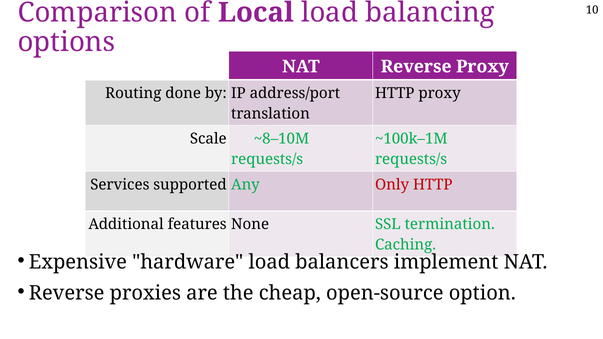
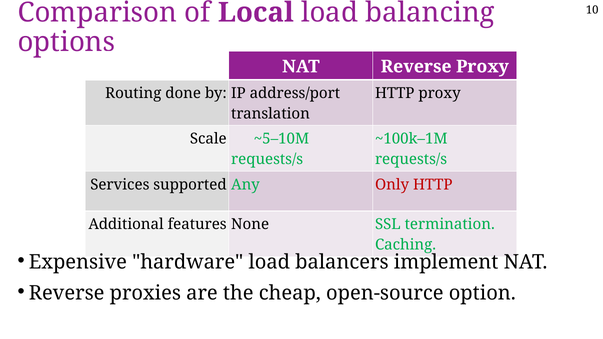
~8–10M: ~8–10M -> ~5–10M (281, 139)
